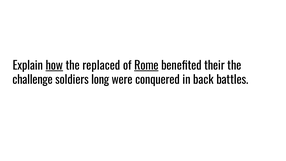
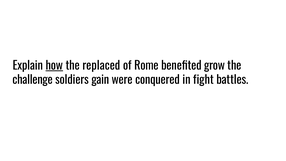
Rome underline: present -> none (146, 66)
their: their -> grow (215, 66)
long: long -> gain (100, 80)
back: back -> fight (203, 80)
